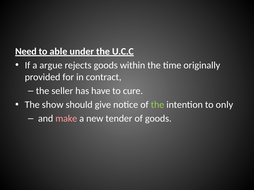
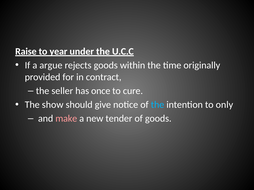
Need: Need -> Raise (26, 52)
able: able -> year (58, 52)
have: have -> once (101, 91)
the colour: light green -> light blue (157, 105)
